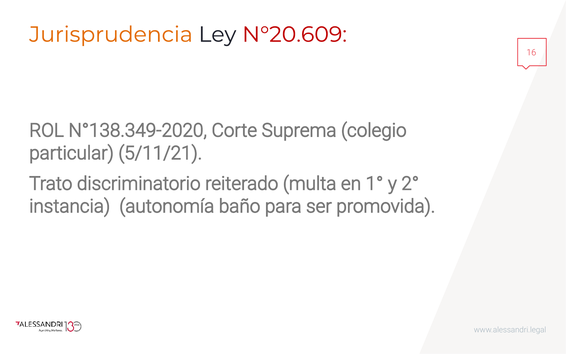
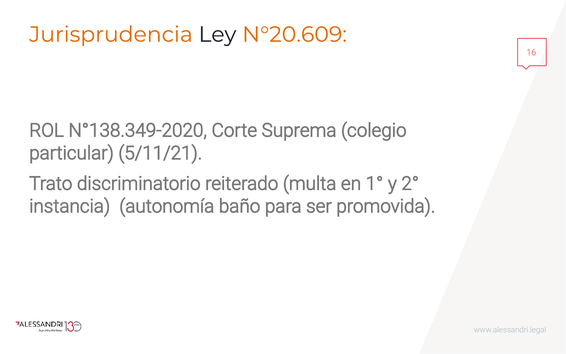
N°20.609 colour: red -> orange (295, 34)
